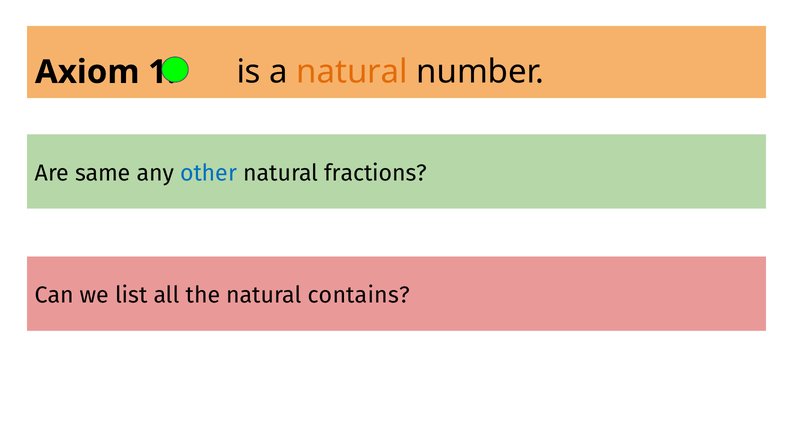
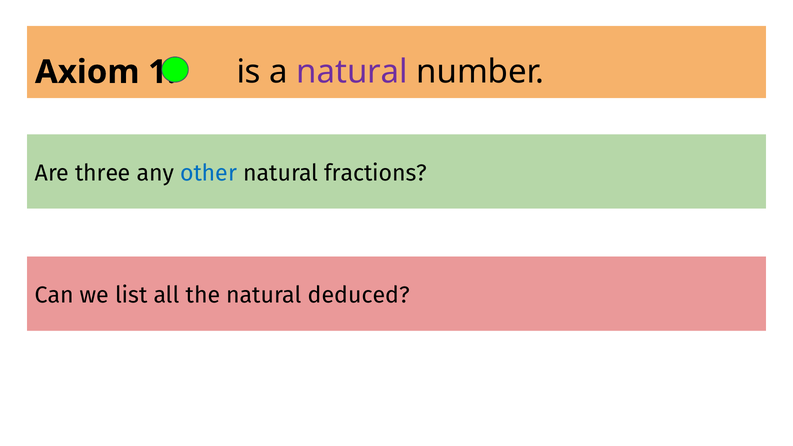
natural colour: orange -> purple (352, 72)
same: same -> three (103, 173)
contains: contains -> deduced (359, 295)
